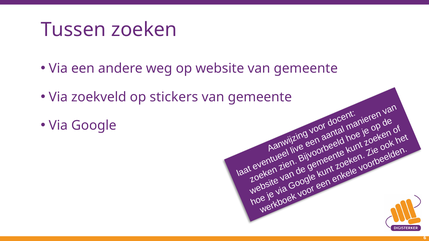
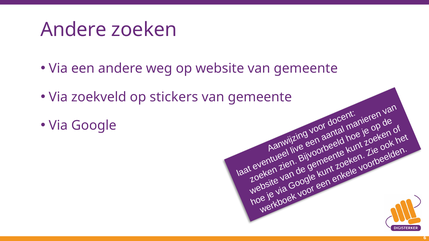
Tussen: Tussen -> Andere (73, 30)
